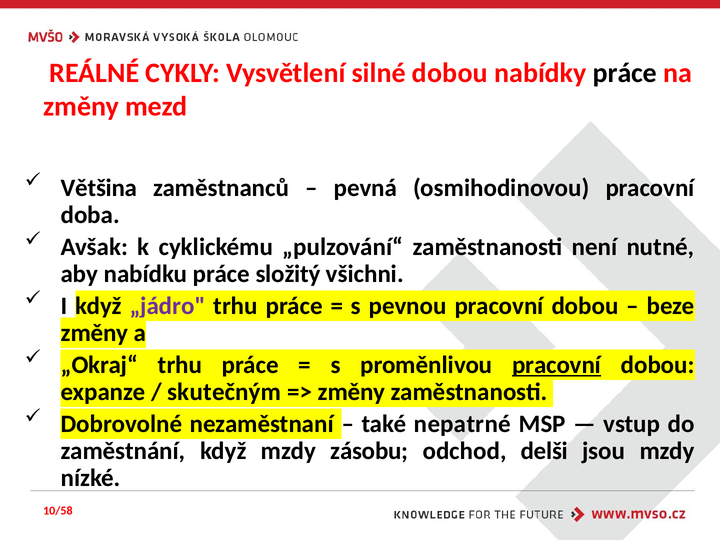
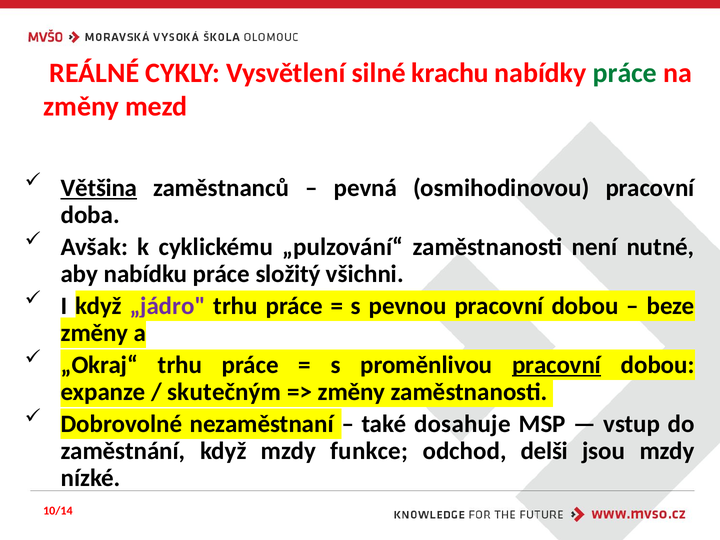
silné dobou: dobou -> krachu (450, 73)
práce colour: black -> green (625, 73)
Většina underline: none -> present (99, 188)
nepatrné: nepatrné -> dosahuje (462, 424)
zásobu: zásobu -> funkce (369, 451)
10/58: 10/58 -> 10/14 (58, 511)
